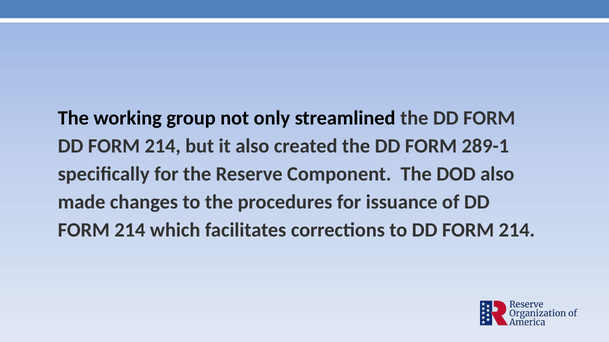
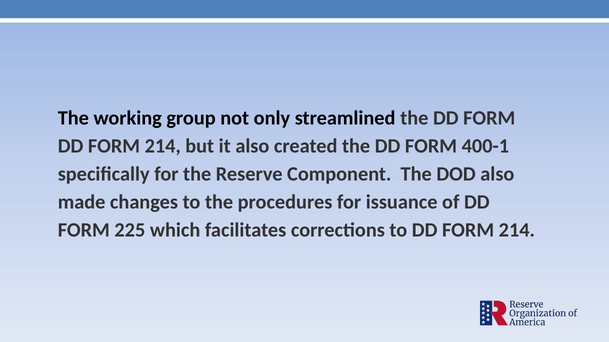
289-1: 289-1 -> 400-1 (485, 146)
214: 214 -> 225 (130, 231)
